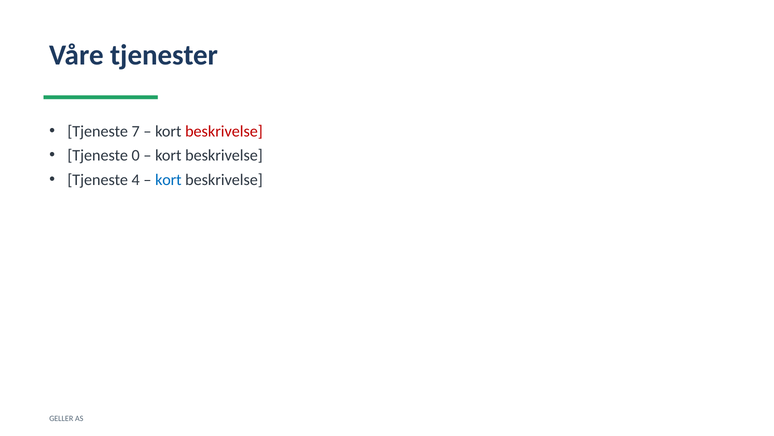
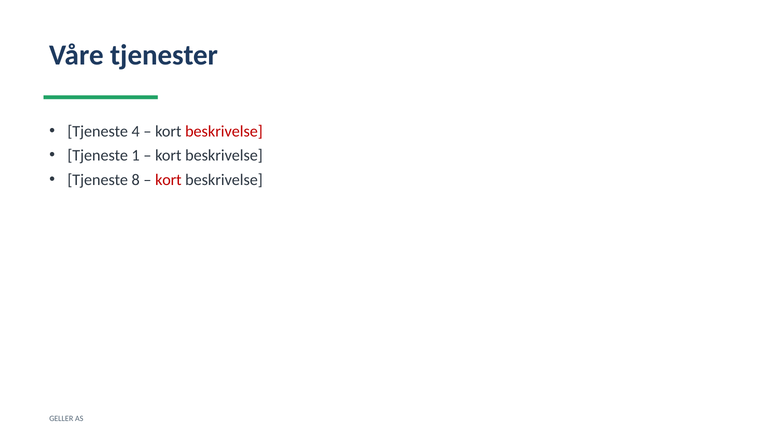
7: 7 -> 4 (136, 131)
0: 0 -> 1 (136, 155)
4: 4 -> 8 (136, 179)
kort colour: blue -> red (168, 179)
